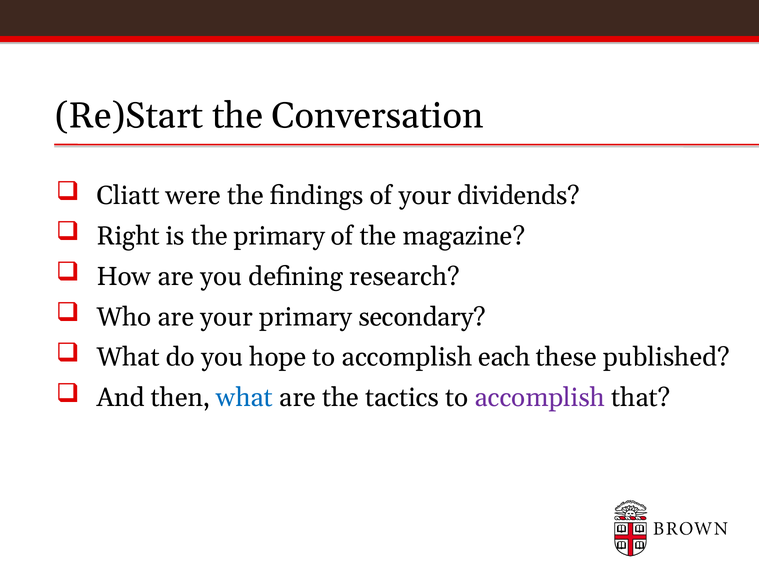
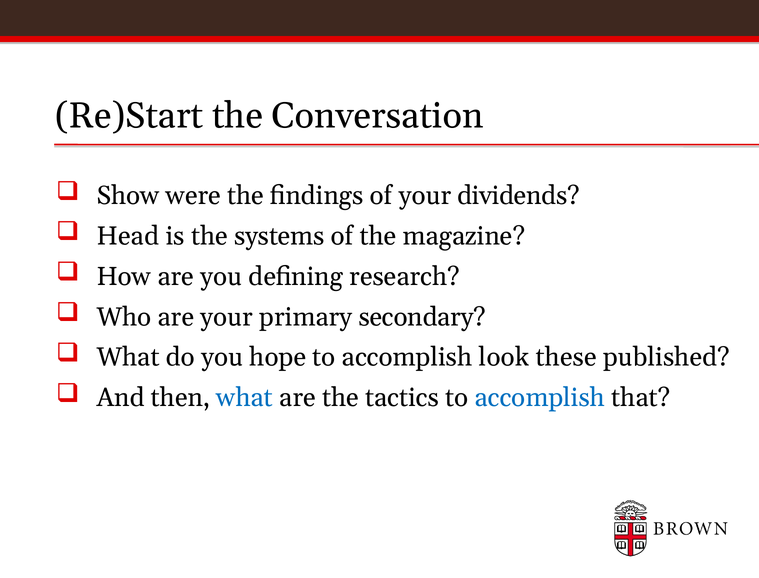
Cliatt: Cliatt -> Show (128, 196)
Right: Right -> Head (128, 236)
the primary: primary -> systems (279, 236)
each: each -> look (504, 358)
accomplish colour: purple -> blue (540, 398)
